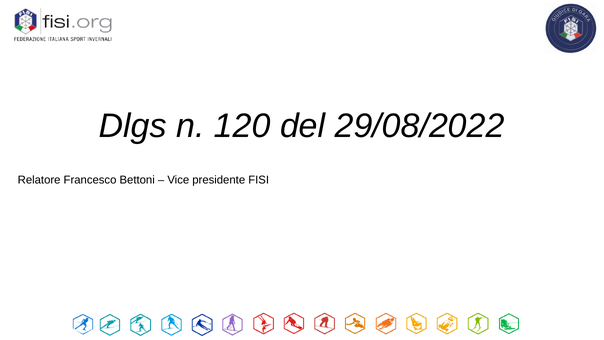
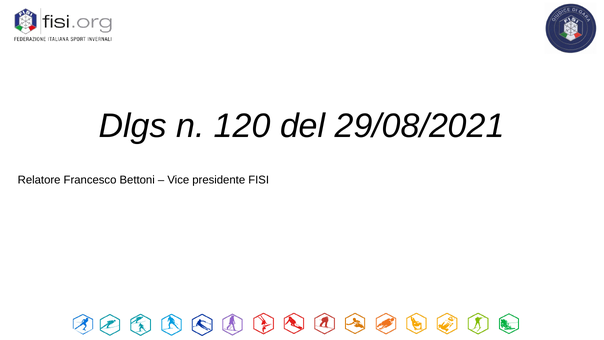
29/08/2022: 29/08/2022 -> 29/08/2021 (420, 126)
